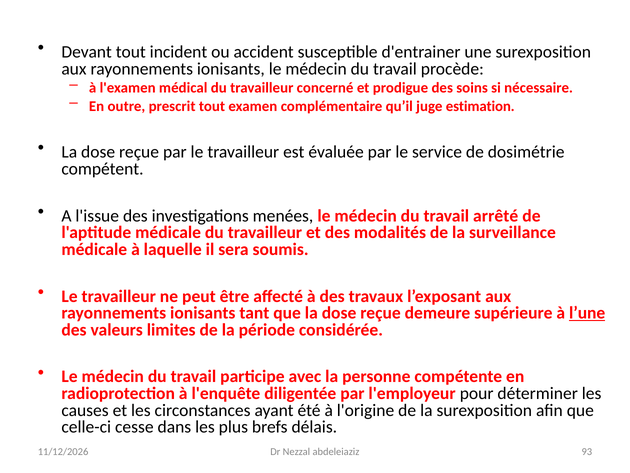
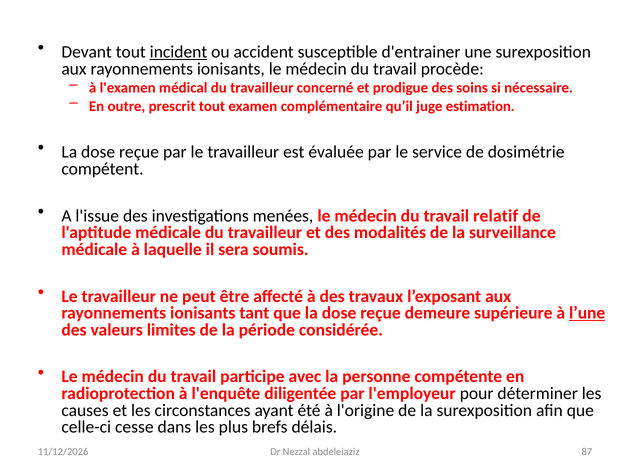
incident underline: none -> present (178, 52)
arrêté: arrêté -> relatif (496, 216)
93: 93 -> 87 (587, 451)
